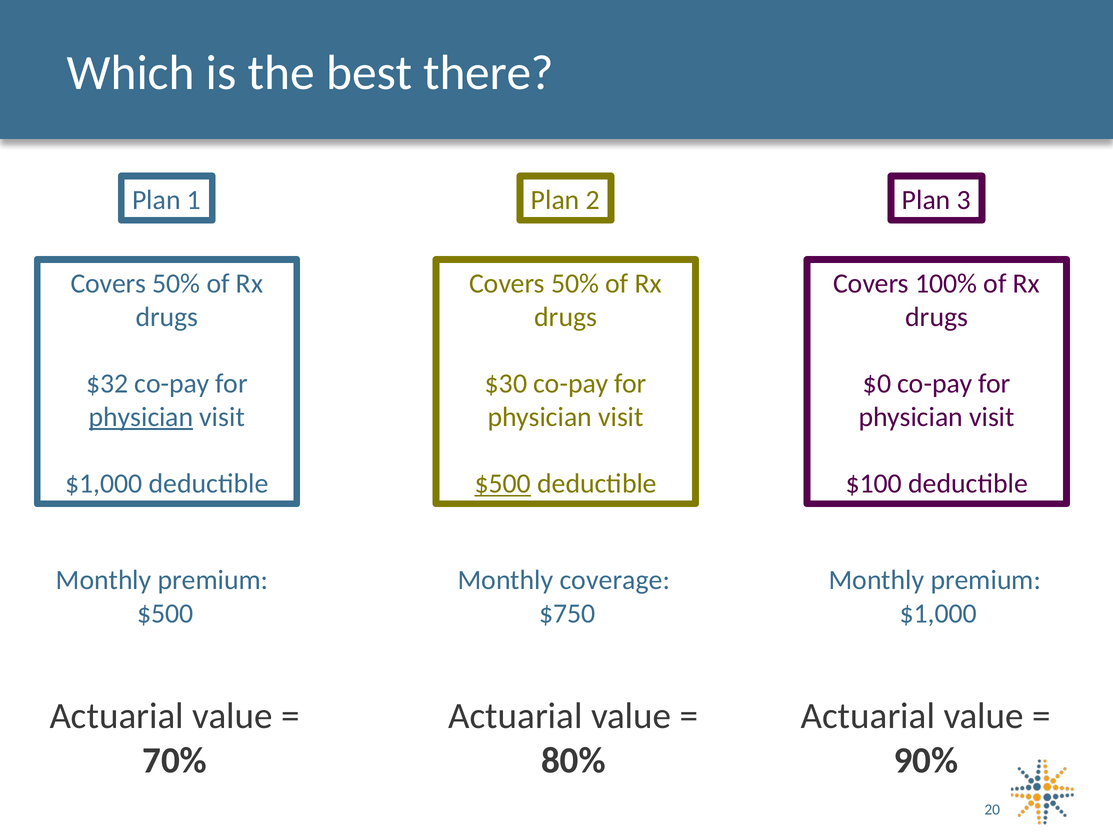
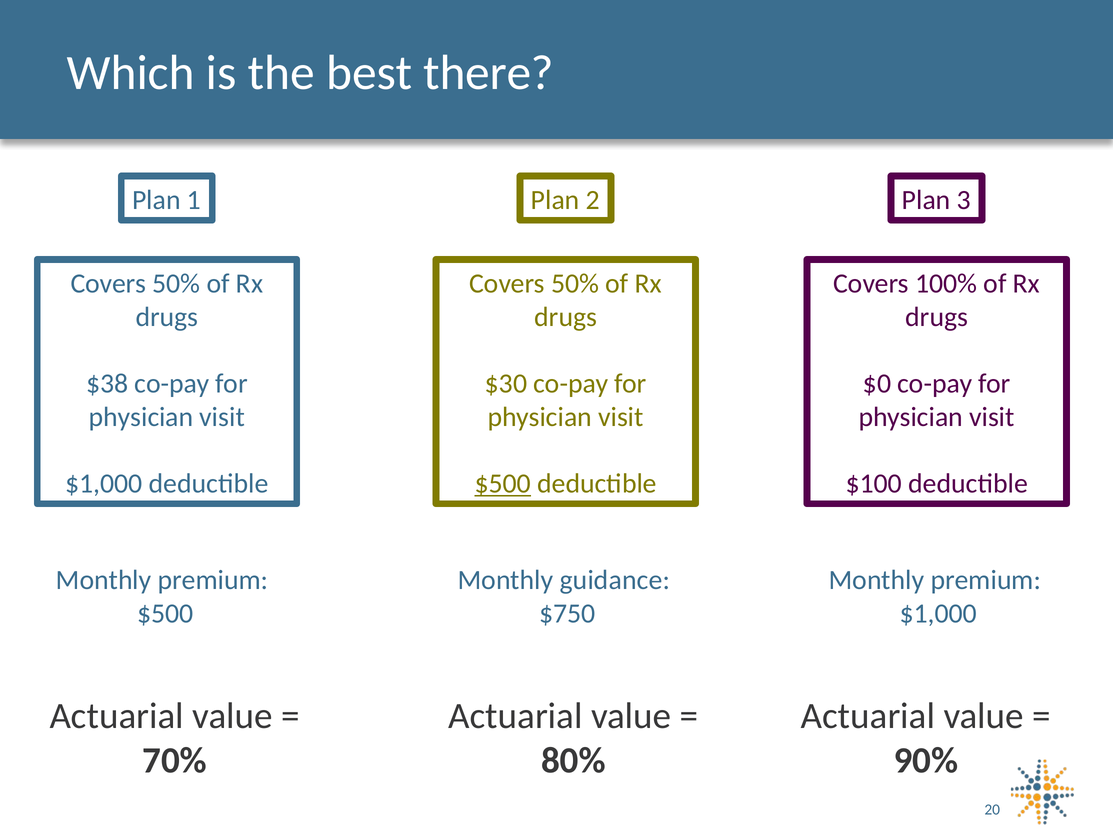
$32: $32 -> $38 (107, 384)
physician underline: present -> none (141, 417)
coverage: coverage -> guidance (615, 581)
